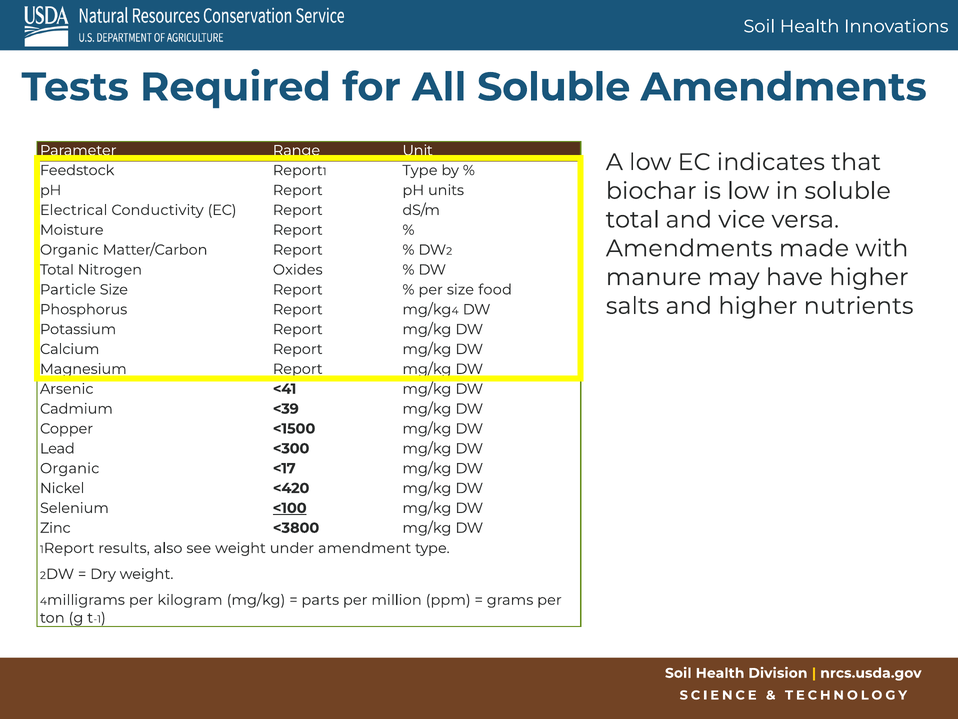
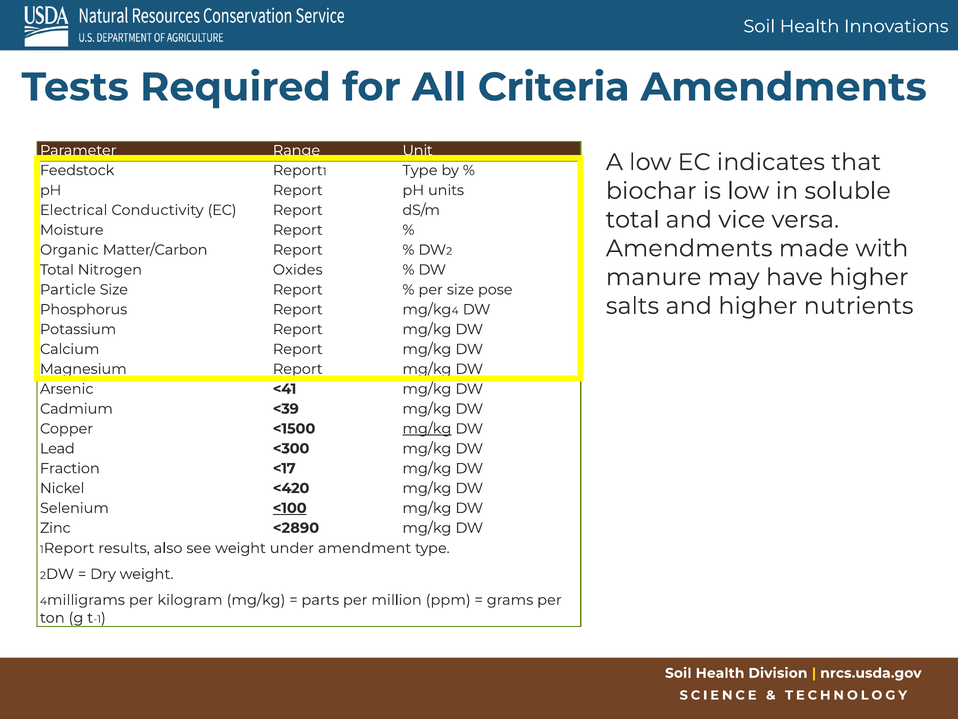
All Soluble: Soluble -> Criteria (554, 87)
food: food -> pose (495, 289)
mg/kg underline: none -> present (427, 428)
Organic: Organic -> Fraction (70, 468)
<3800: <3800 -> <2890 (296, 528)
